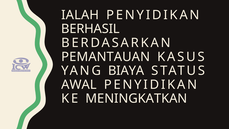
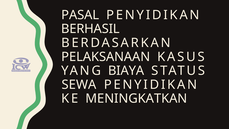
IALAH: IALAH -> PASAL (80, 15)
PEMANTAUAN: PEMANTAUAN -> PELAKSANAAN (106, 57)
AWAL: AWAL -> SEWA (79, 84)
